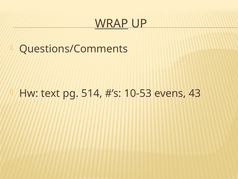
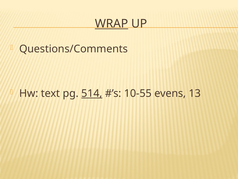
514 underline: none -> present (92, 93)
10-53: 10-53 -> 10-55 (138, 93)
43: 43 -> 13 (195, 93)
